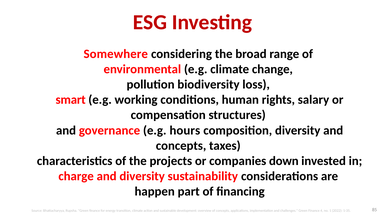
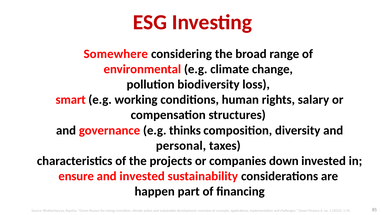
hours: hours -> thinks (185, 130)
concepts: concepts -> personal (181, 146)
charge: charge -> ensure (76, 176)
and diversity: diversity -> invested (142, 176)
